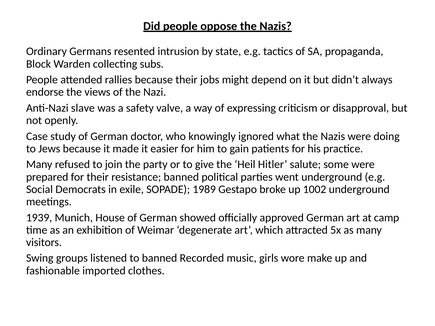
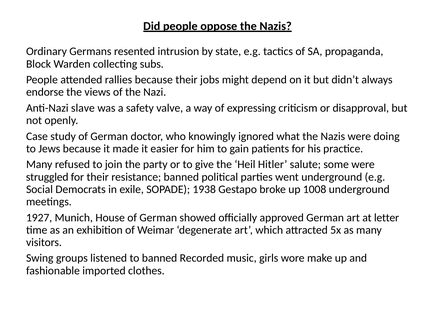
prepared: prepared -> struggled (47, 177)
1989: 1989 -> 1938 (204, 189)
1002: 1002 -> 1008 (315, 189)
1939: 1939 -> 1927 (39, 218)
camp: camp -> letter (387, 218)
